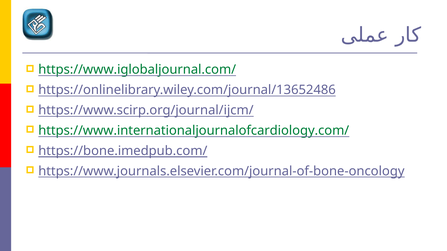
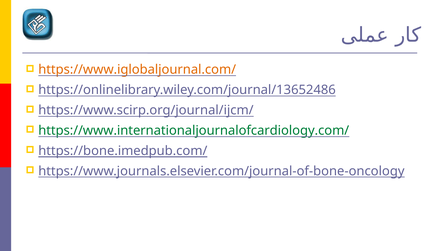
https://www.iglobaljournal.com/ colour: green -> orange (137, 70)
